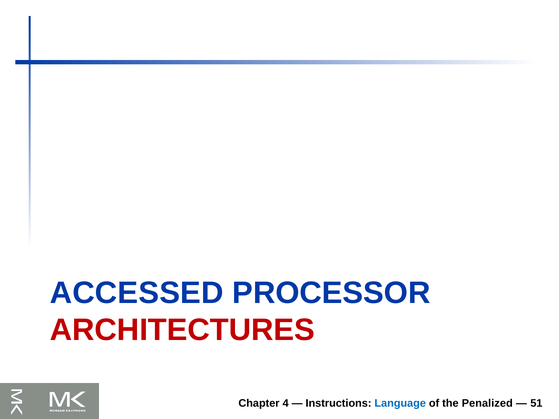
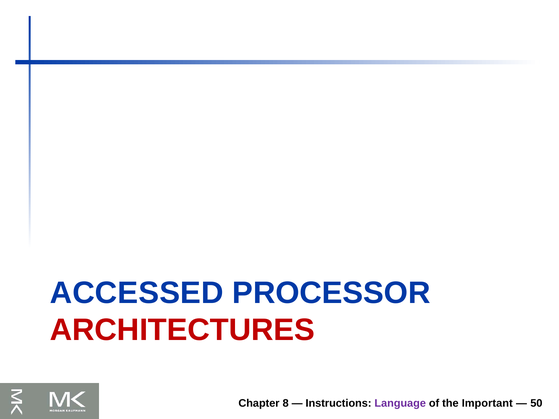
4: 4 -> 8 (286, 403)
Language colour: blue -> purple (400, 403)
Penalized: Penalized -> Important (487, 403)
51: 51 -> 50 (536, 403)
